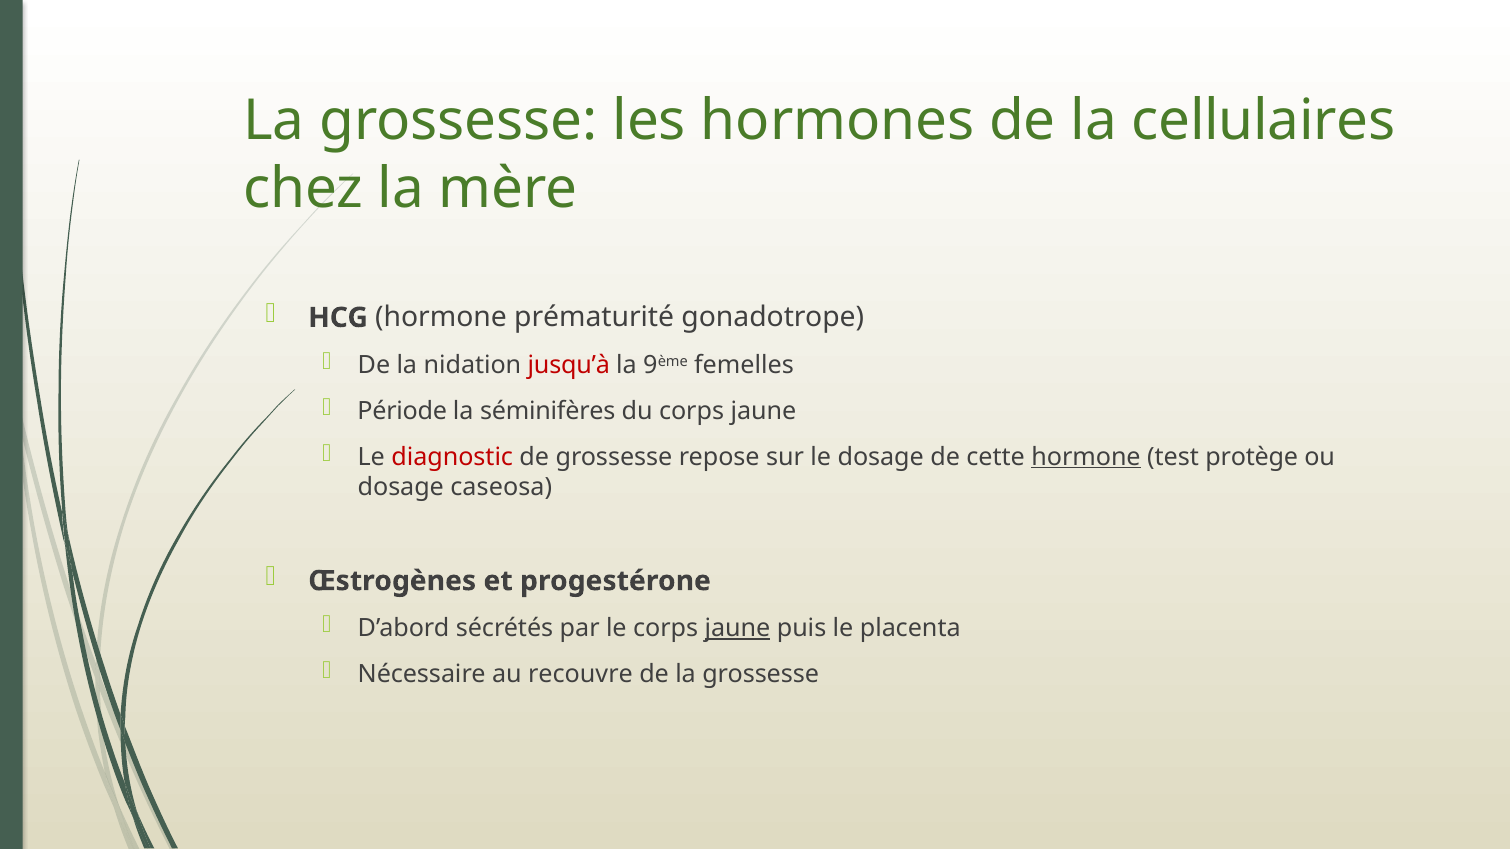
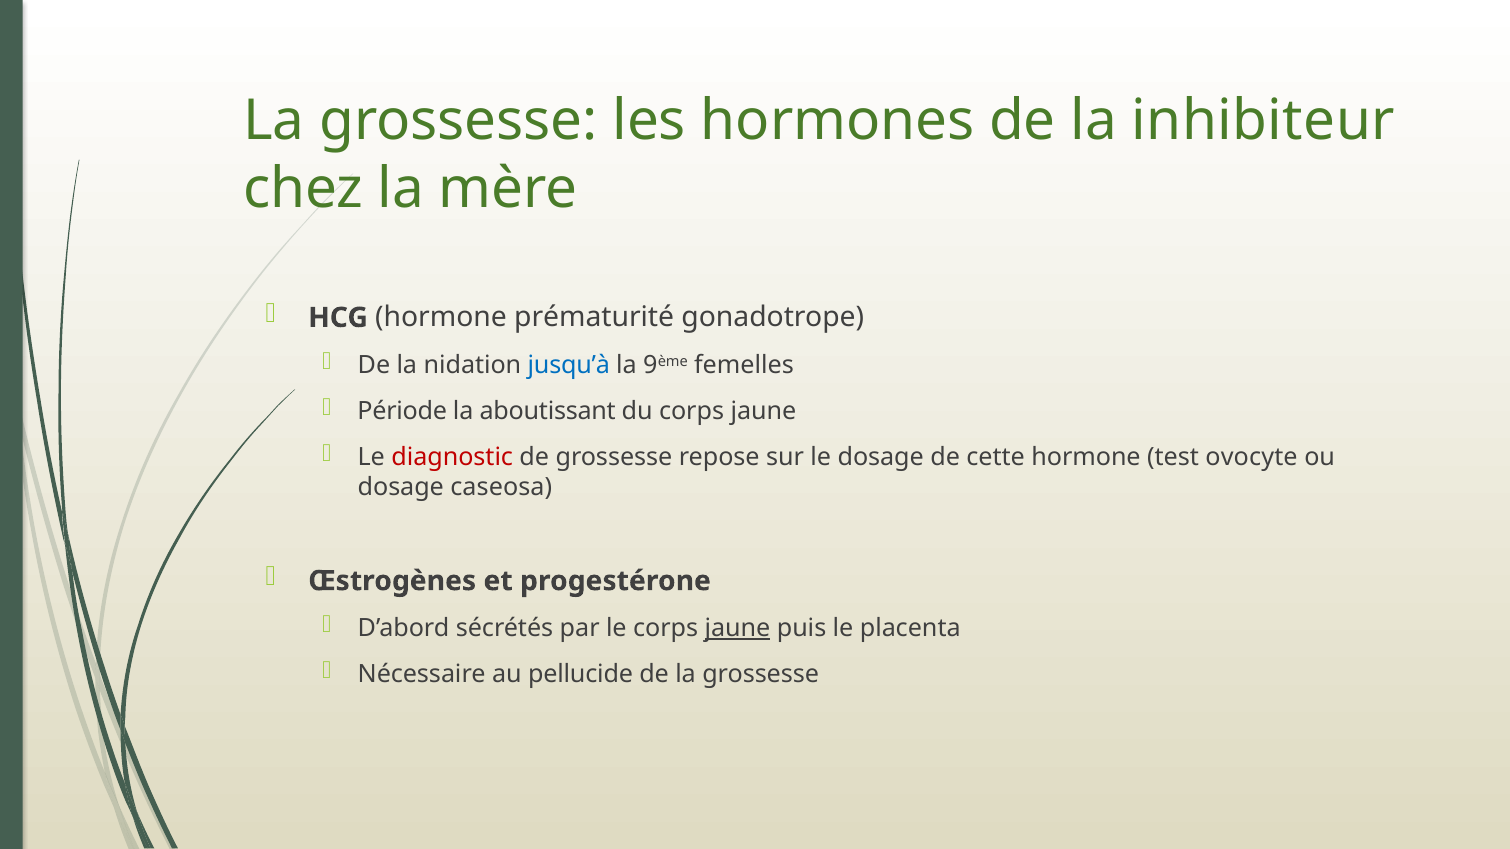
cellulaires: cellulaires -> inhibiteur (1263, 121)
jusqu’à colour: red -> blue (569, 365)
séminifères: séminifères -> aboutissant (548, 411)
hormone underline: present -> none (1086, 457)
protège: protège -> ovocyte (1252, 457)
recouvre: recouvre -> pellucide (581, 675)
